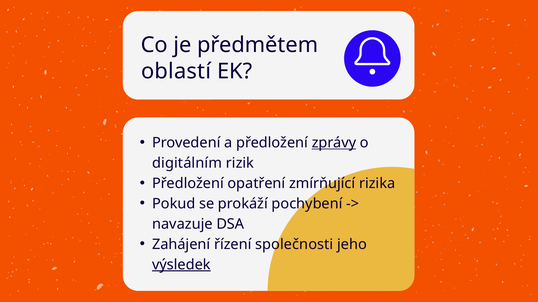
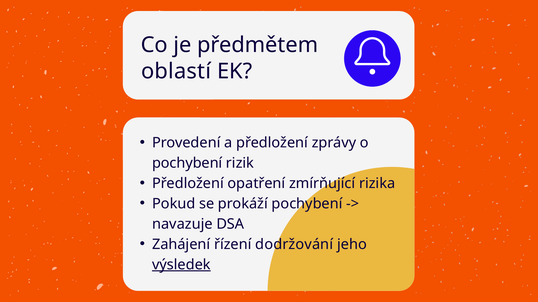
zprávy underline: present -> none (334, 143)
digitálním: digitálním -> pochybení (187, 163)
společnosti: společnosti -> dodržování (294, 245)
